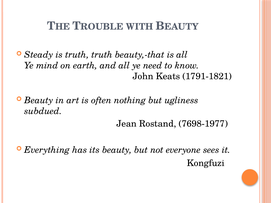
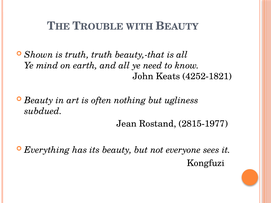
Steady: Steady -> Shown (39, 55)
1791-1821: 1791-1821 -> 4252-1821 (207, 76)
7698-1977: 7698-1977 -> 2815-1977 (203, 124)
